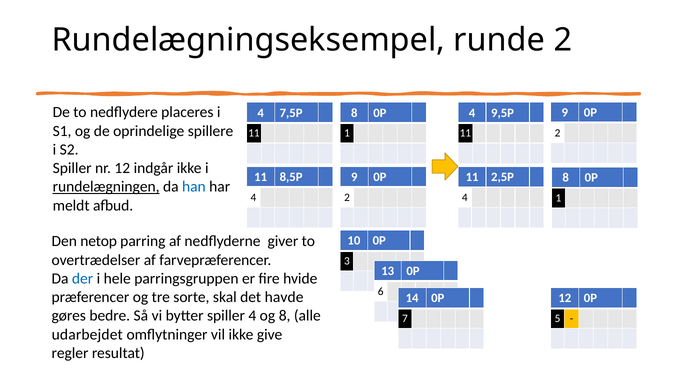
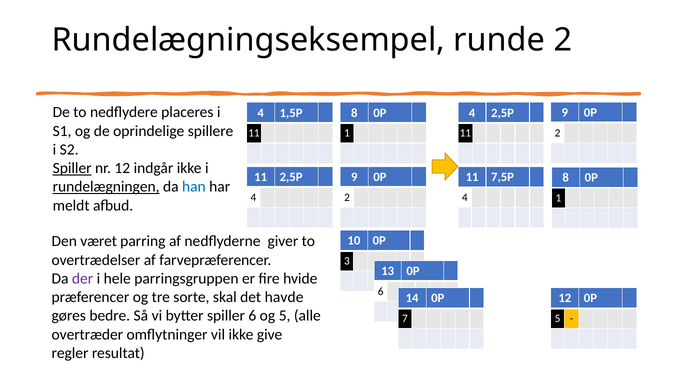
7,5P: 7,5P -> 1,5P (291, 113)
4 9,5P: 9,5P -> 2,5P (503, 113)
Spiller underline: none -> present (72, 168)
11 8,5P: 8,5P -> 2,5P (291, 177)
2,5P: 2,5P -> 7,5P (503, 177)
netop: netop -> været (99, 241)
der colour: blue -> purple (83, 278)
spiller 4: 4 -> 6 (252, 316)
og 8: 8 -> 5 (285, 316)
udarbejdet: udarbejdet -> overtræder (87, 334)
